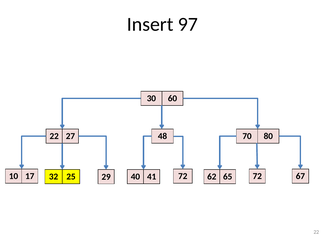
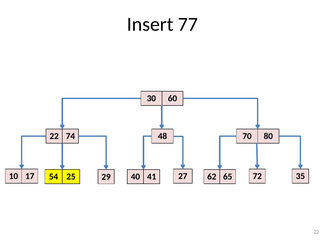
97: 97 -> 77 (188, 24)
27: 27 -> 74 (70, 137)
32: 32 -> 54 (54, 177)
25 72: 72 -> 27 (183, 177)
67: 67 -> 35 (300, 177)
